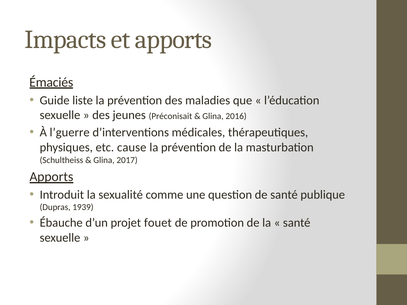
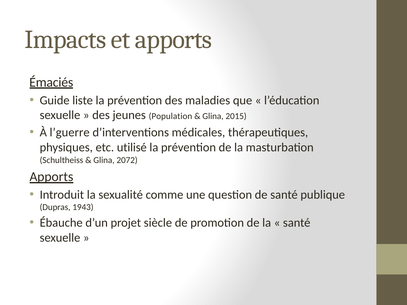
Préconisait: Préconisait -> Population (170, 116)
2016: 2016 -> 2015 (236, 116)
cause: cause -> utilisé (132, 148)
2017: 2017 -> 2072 (127, 160)
1939: 1939 -> 1943 (83, 207)
fouet: fouet -> siècle (158, 223)
